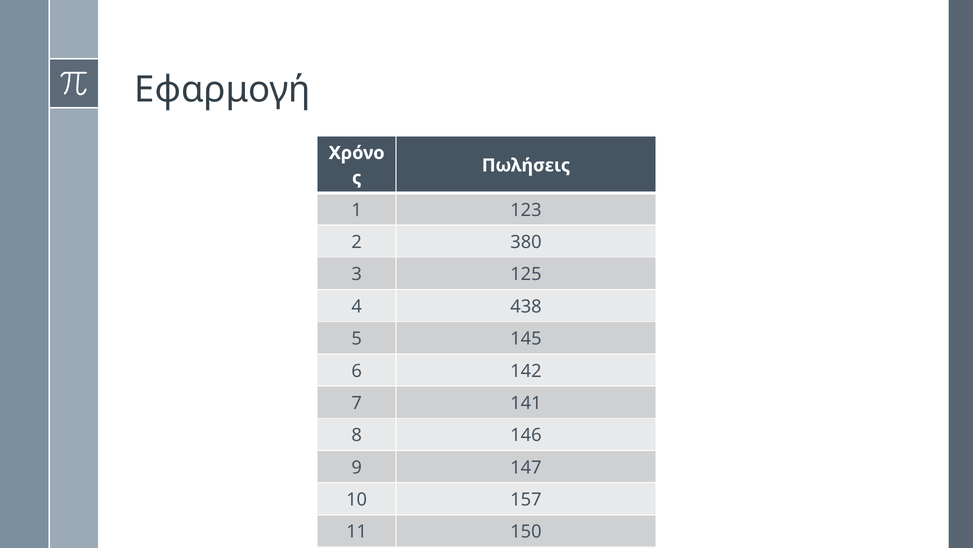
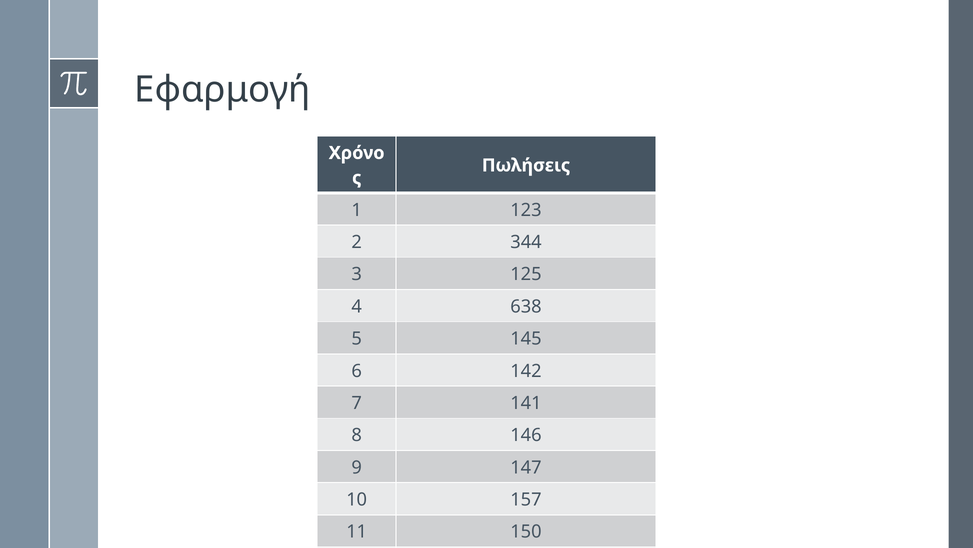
380: 380 -> 344 (526, 242)
438: 438 -> 638 (526, 306)
